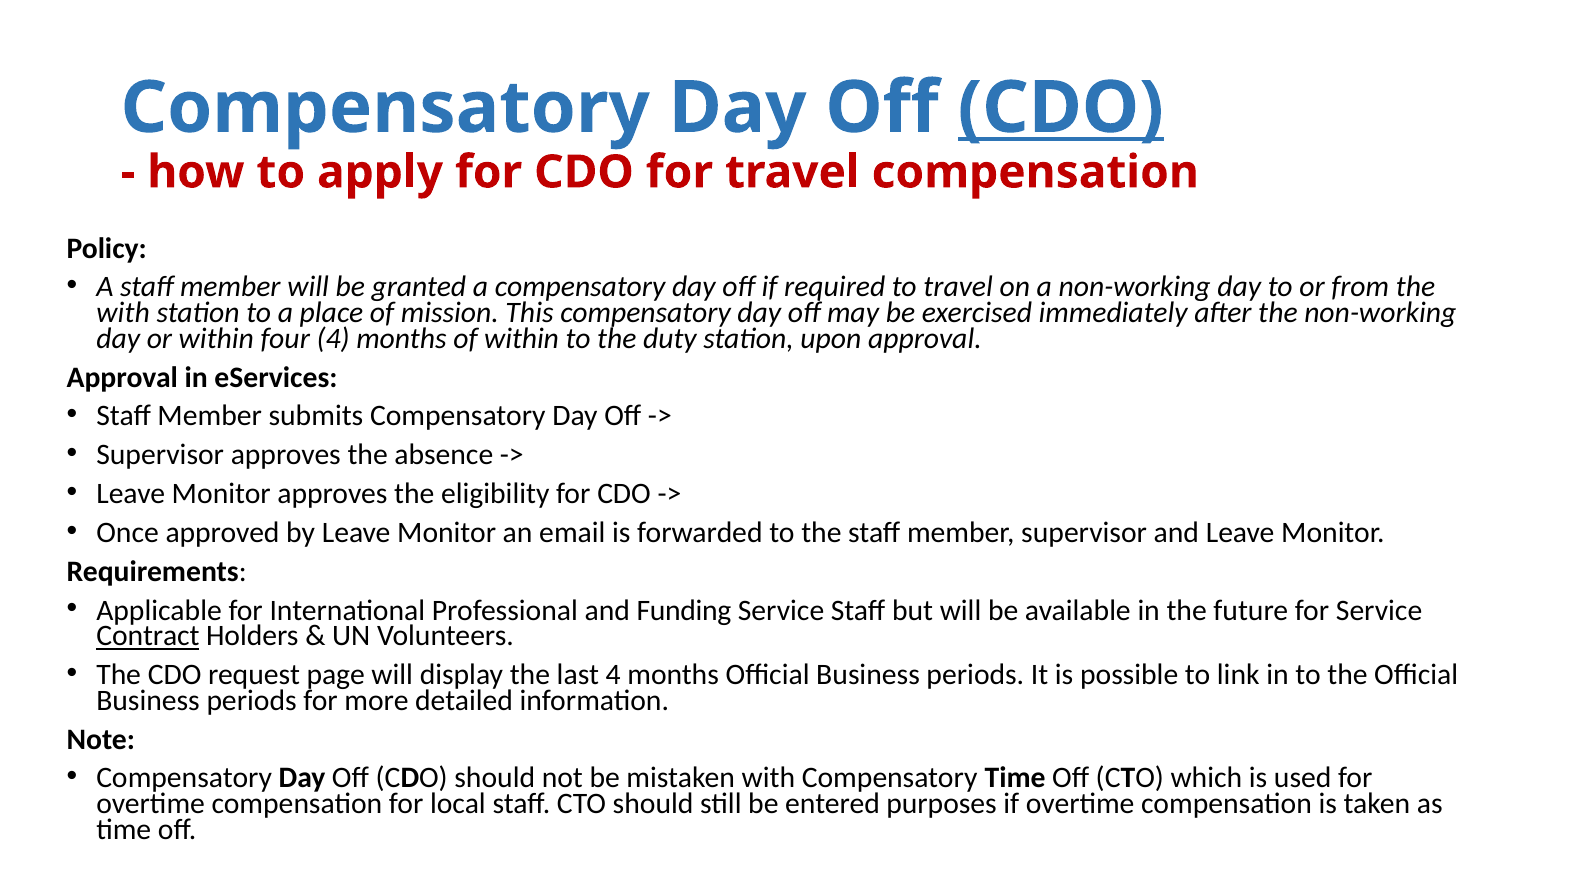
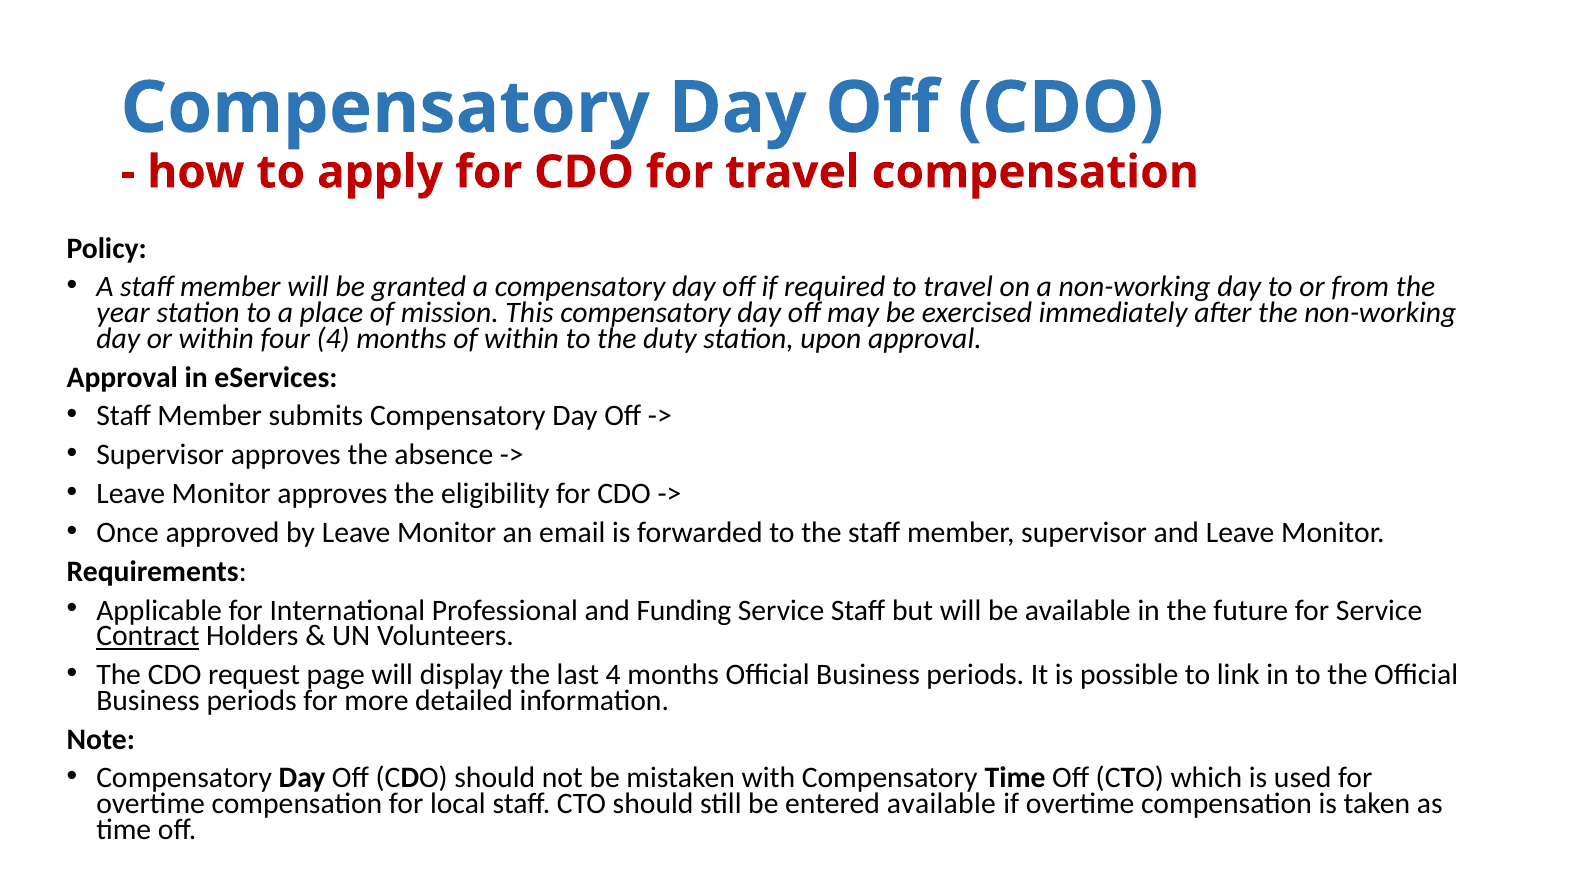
CDO underline: present -> none (1061, 108)
with: with -> year (123, 313)
entered purposes: purposes -> available (941, 804)
